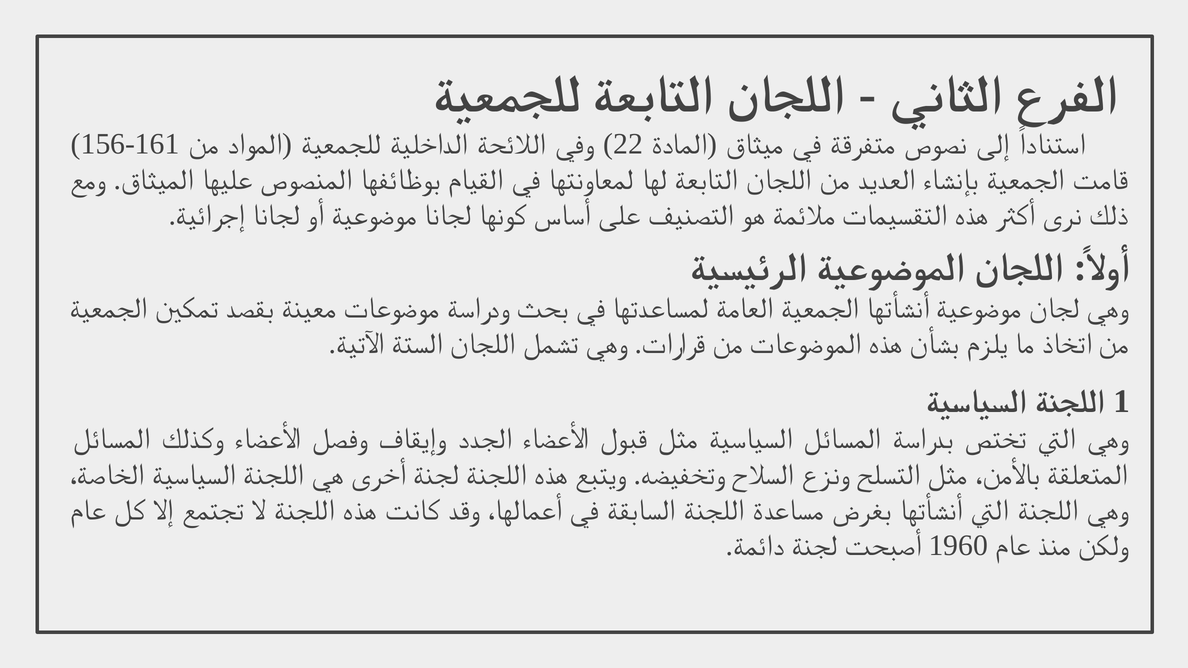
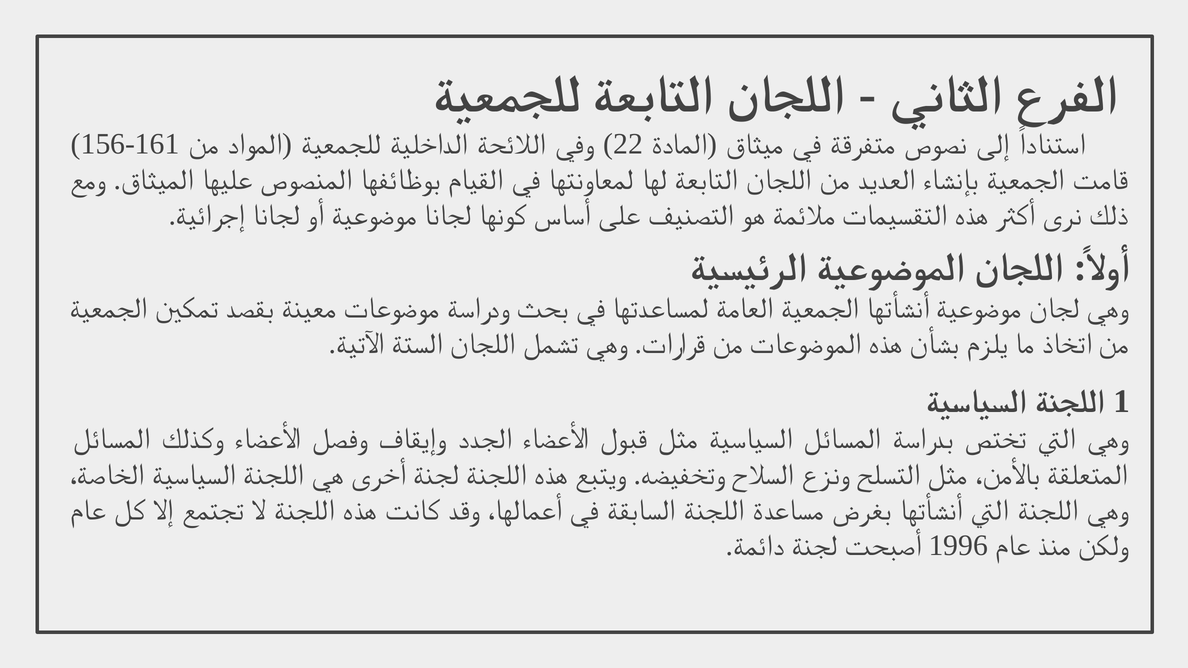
1960: 1960 -> 1996 (958, 546)
